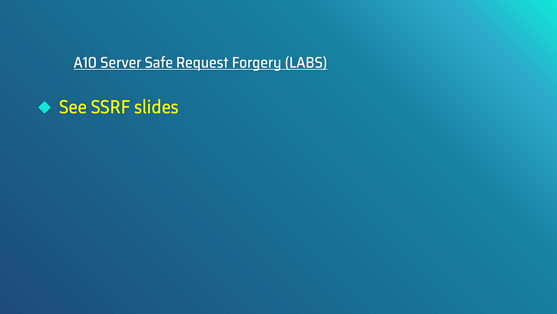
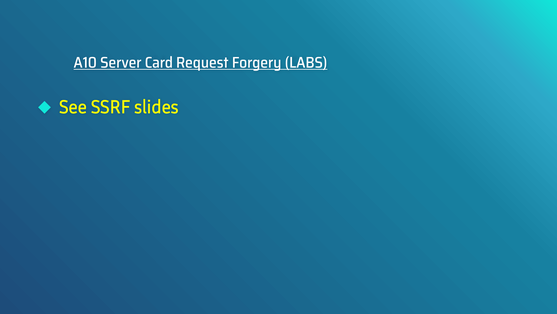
Safe: Safe -> Card (159, 62)
